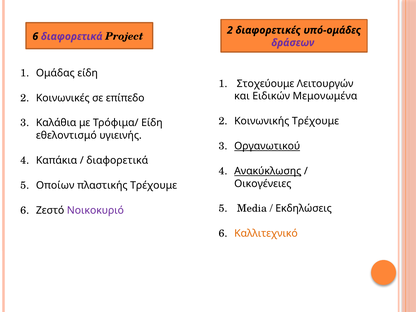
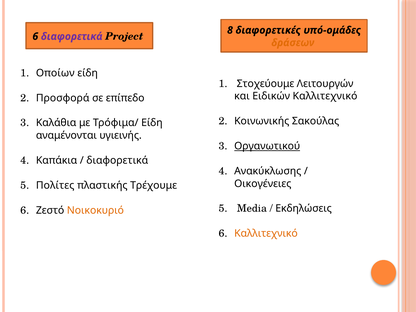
Project 2: 2 -> 8 (230, 30)
δράσεων colour: purple -> orange (293, 43)
Ομάδας: Ομάδας -> Οποίων (55, 73)
Ειδικών Μεμονωμένα: Μεμονωμένα -> Καλλιτεχνικό (325, 96)
Κοινωνικές: Κοινωνικές -> Προσφορά (63, 98)
Κοινωνικής Τρέχουμε: Τρέχουμε -> Σακούλας (316, 121)
εθελοντισμό: εθελοντισμό -> αναμένονται (66, 135)
Ανακύκλωσης underline: present -> none (268, 171)
Οποίων: Οποίων -> Πολίτες (55, 185)
Νοικοκυριό colour: purple -> orange (95, 210)
